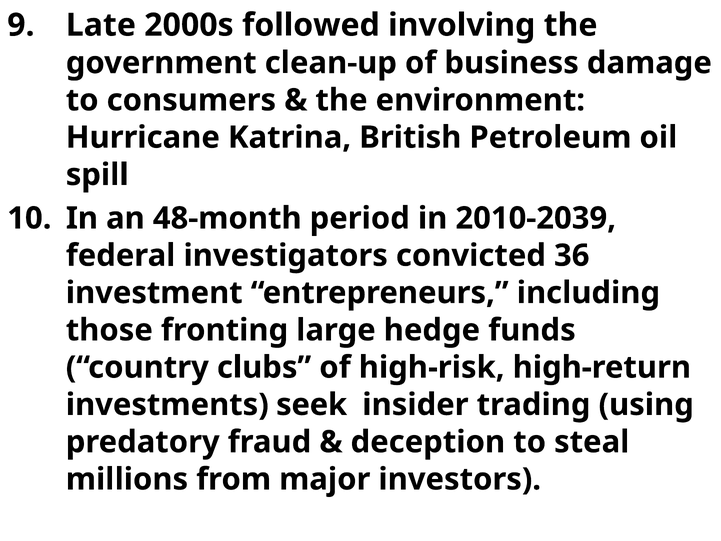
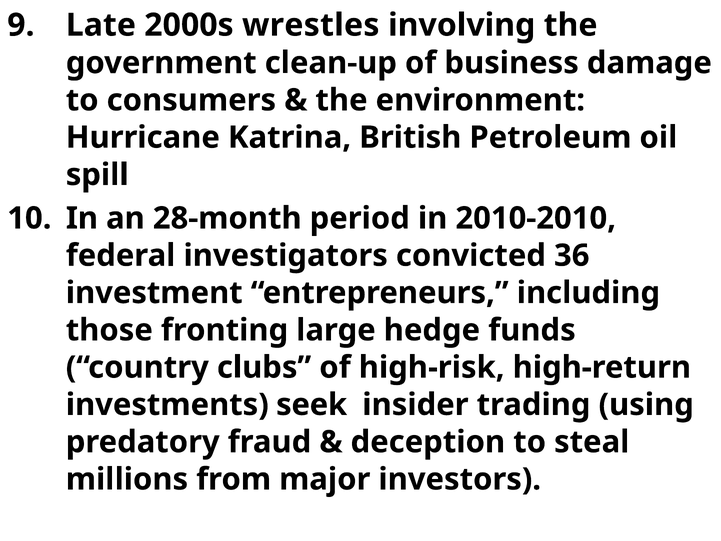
followed: followed -> wrestles (311, 25)
48-month: 48-month -> 28-month (227, 218)
2010-2039: 2010-2039 -> 2010-2010 (536, 218)
